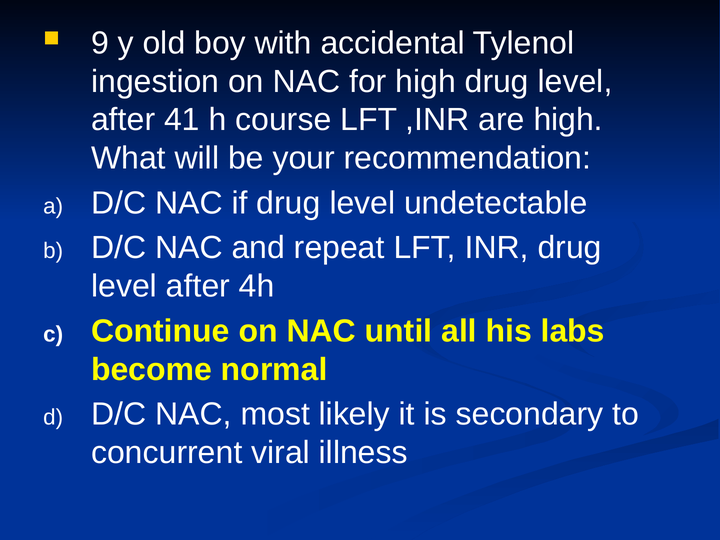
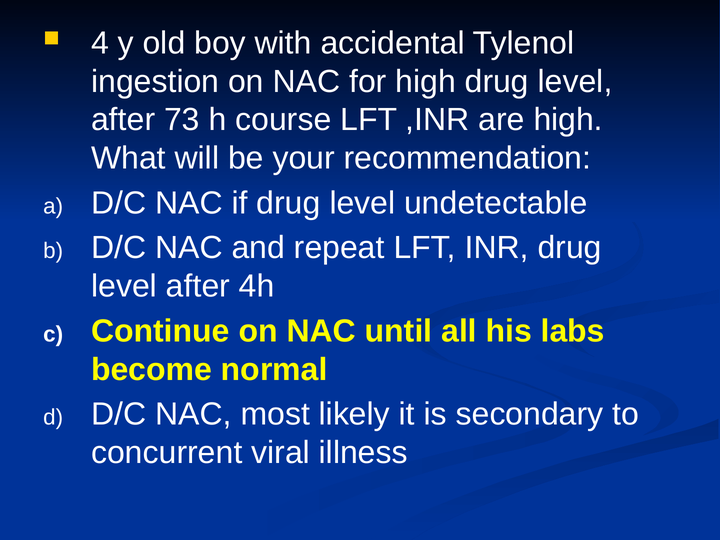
9: 9 -> 4 (100, 43)
41: 41 -> 73 (182, 120)
